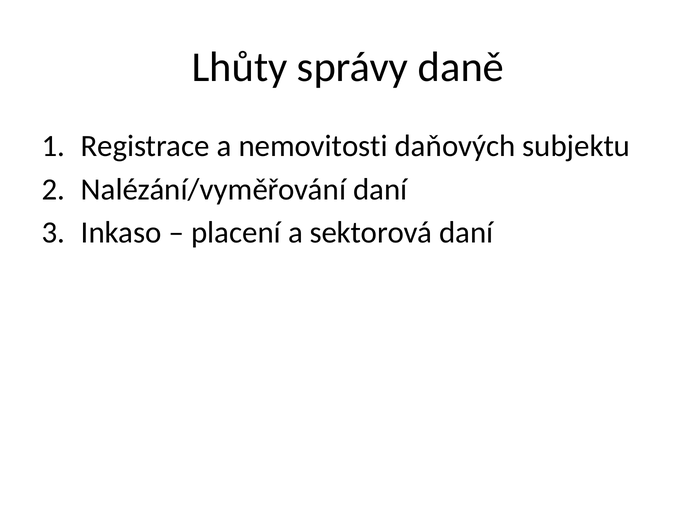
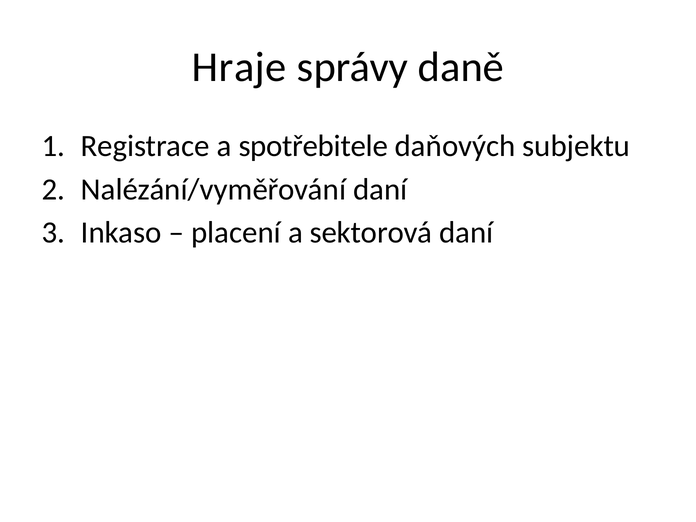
Lhůty: Lhůty -> Hraje (239, 67)
nemovitosti: nemovitosti -> spotřebitele (313, 146)
